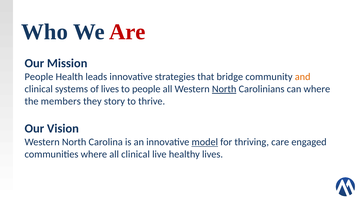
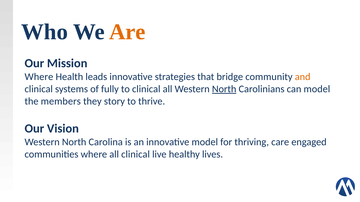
Are colour: red -> orange (127, 32)
People: People -> Where (39, 77)
of lives: lives -> fully (110, 89)
to people: people -> clinical (146, 89)
can where: where -> model (317, 89)
model underline: present -> none (205, 142)
